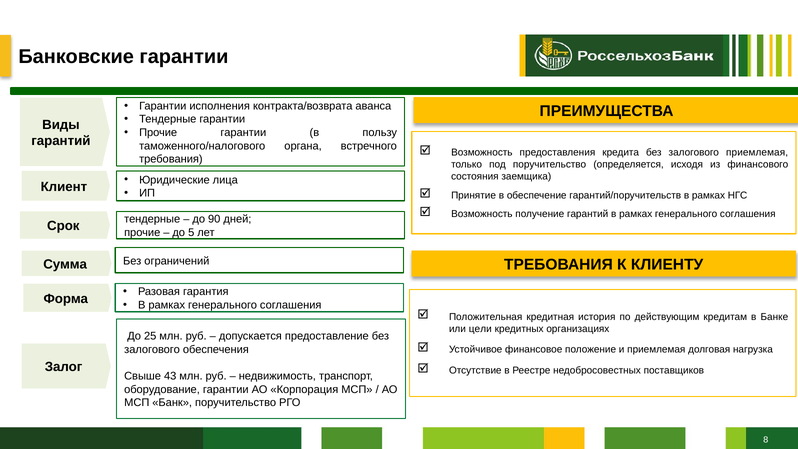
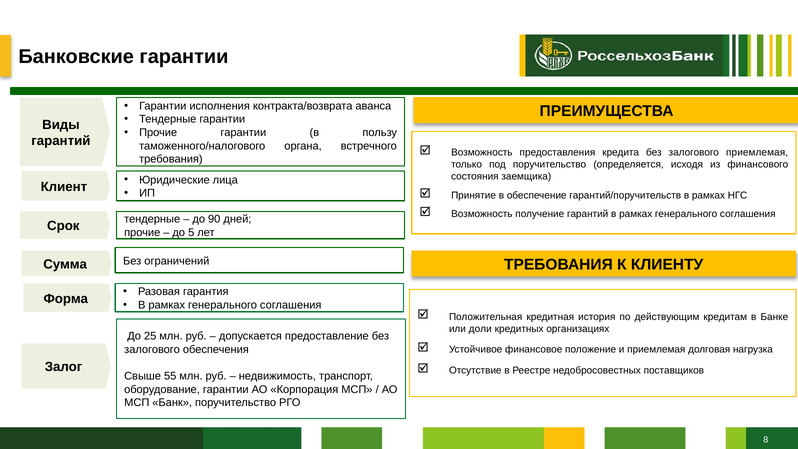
цели: цели -> доли (480, 329)
43: 43 -> 55 (170, 376)
